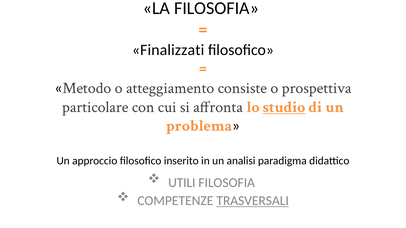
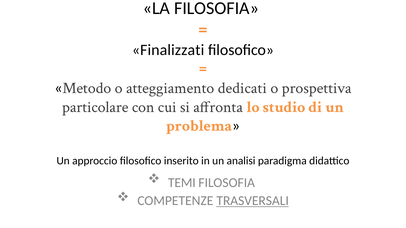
consiste: consiste -> dedicati (242, 88)
studio underline: present -> none (284, 107)
UTILI: UTILI -> TEMI (182, 183)
